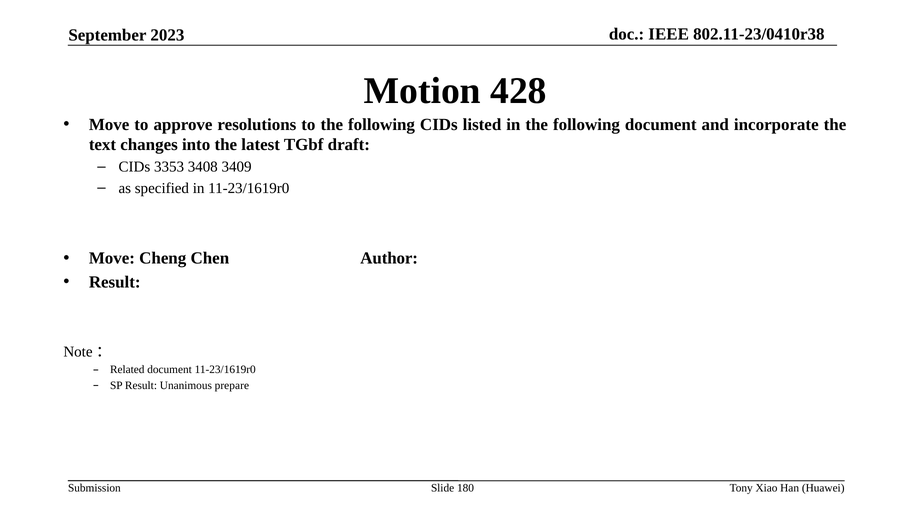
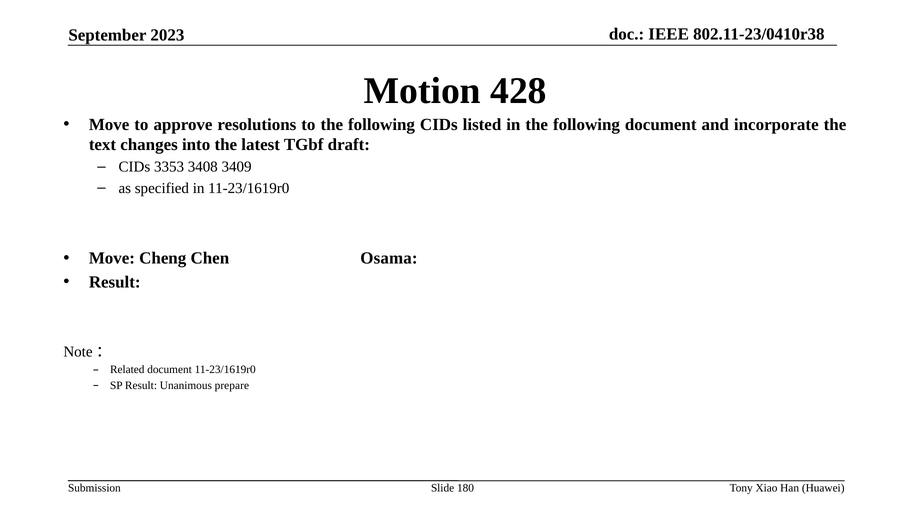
Author: Author -> Osama (389, 258)
